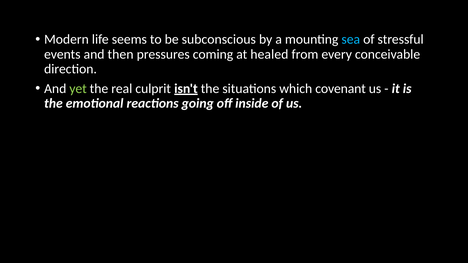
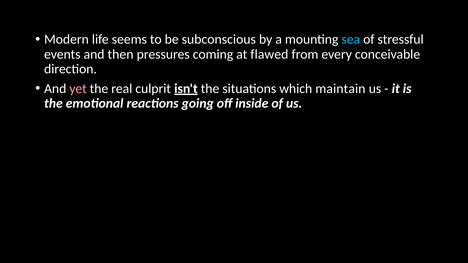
healed: healed -> flawed (269, 54)
yet colour: light green -> pink (78, 89)
covenant: covenant -> maintain (340, 89)
